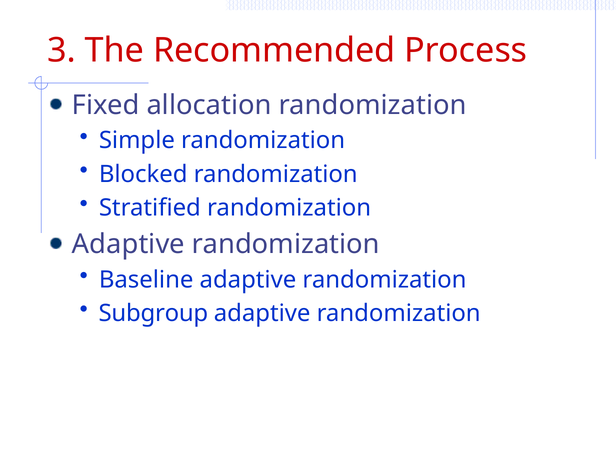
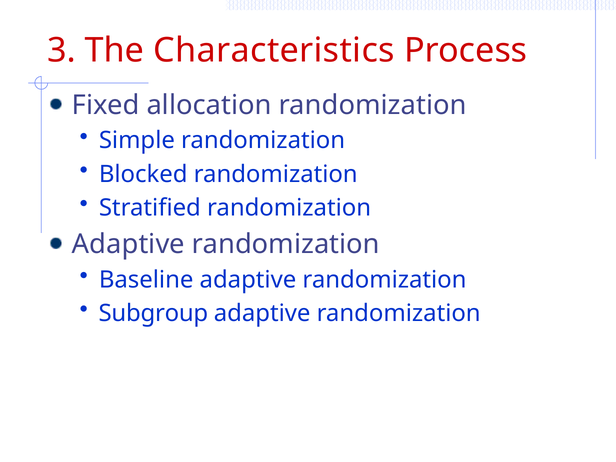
Recommended: Recommended -> Characteristics (274, 51)
